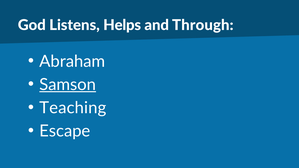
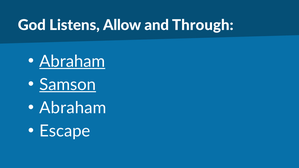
Helps: Helps -> Allow (122, 25)
Abraham underline: none -> present (72, 61)
Teaching: Teaching -> Abraham (73, 108)
